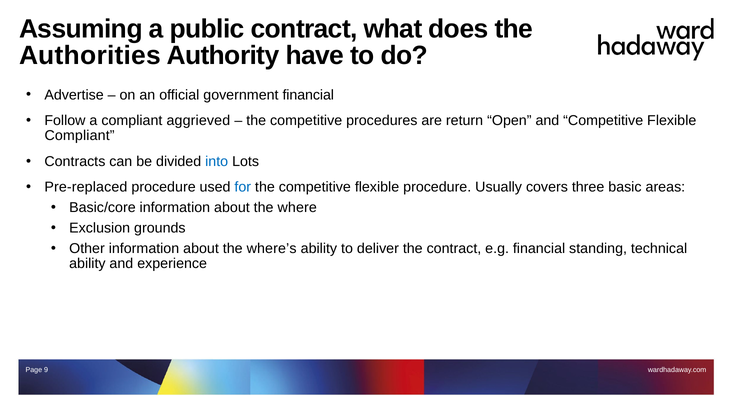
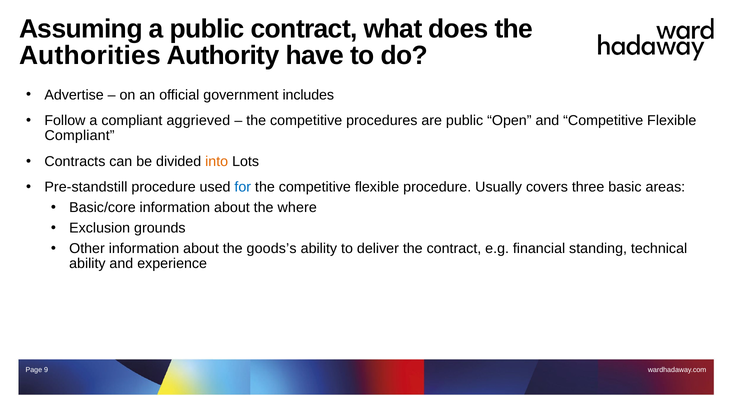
government financial: financial -> includes (308, 95)
are return: return -> public (465, 120)
into colour: blue -> orange (217, 161)
Pre-replaced: Pre-replaced -> Pre-standstill (86, 187)
where’s: where’s -> goods’s (272, 248)
